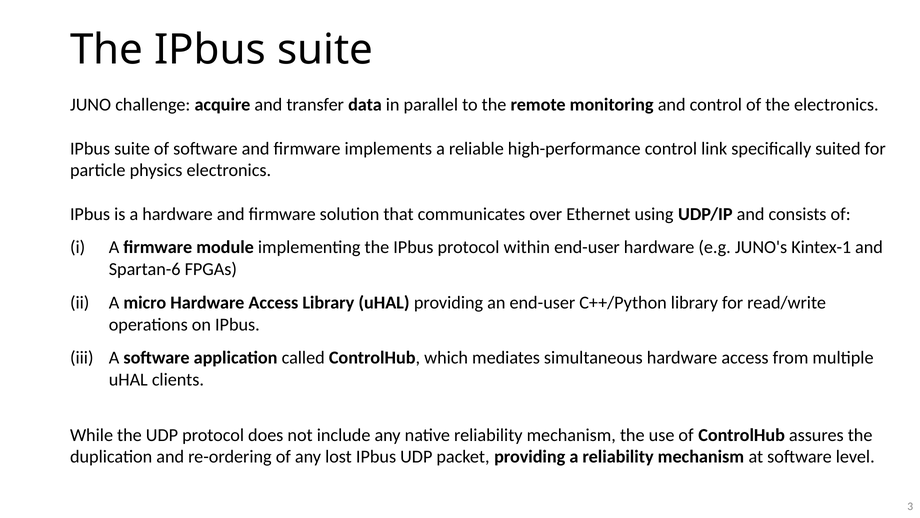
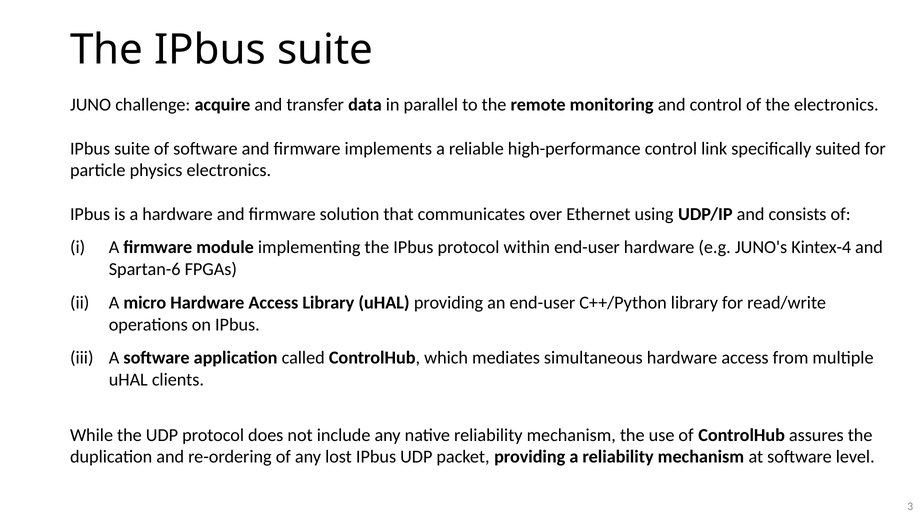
Kintex-1: Kintex-1 -> Kintex-4 (821, 247)
